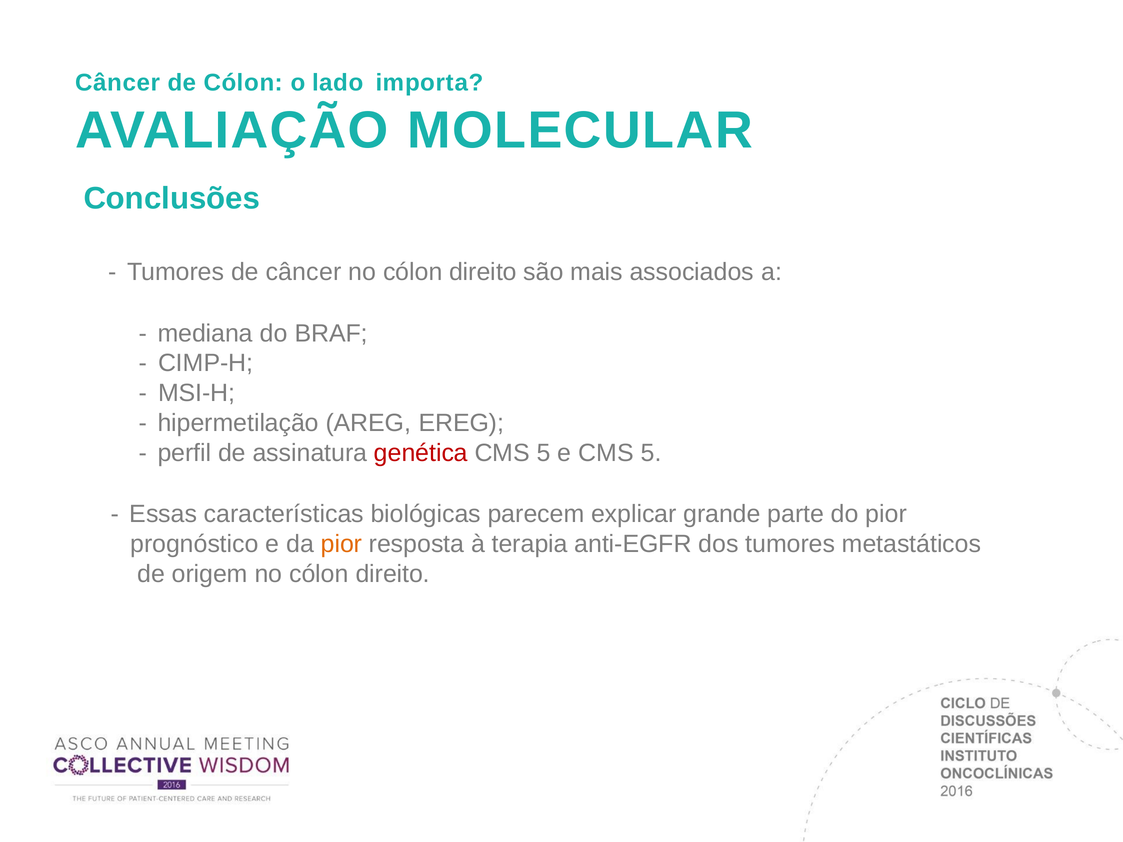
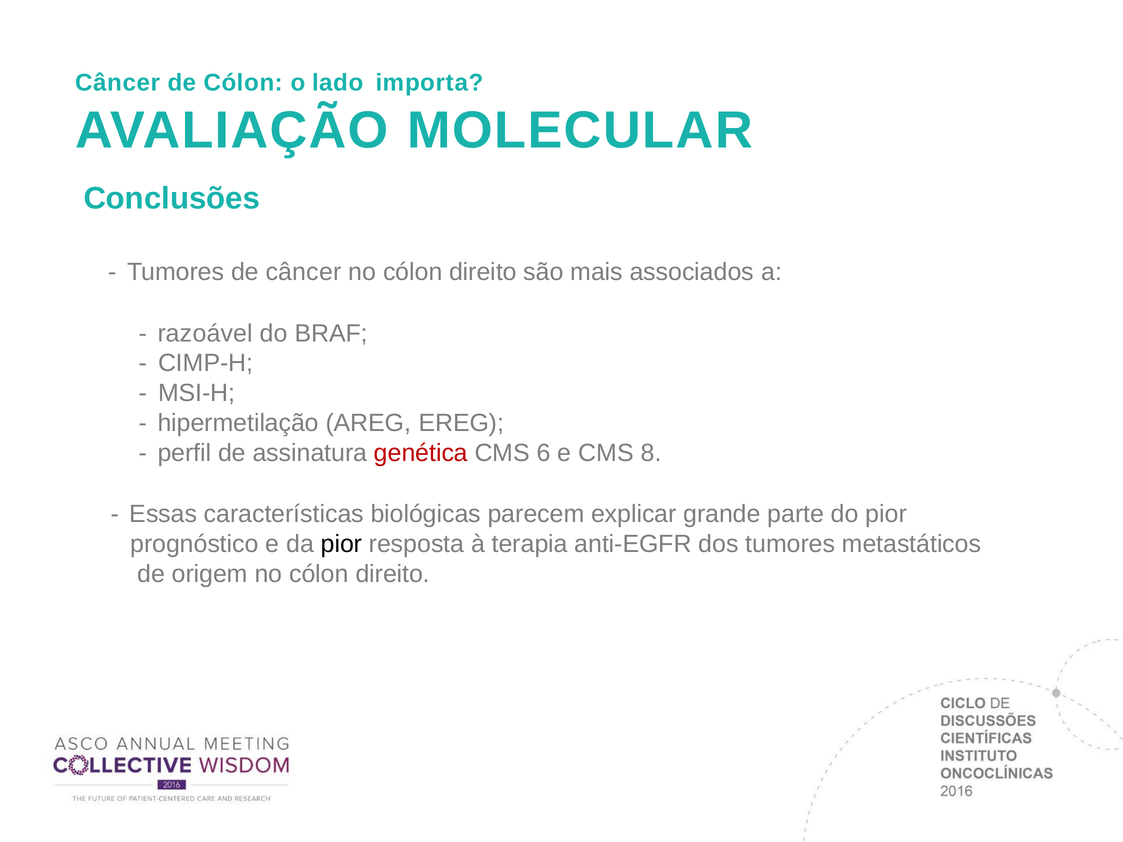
mediana: mediana -> razoável (205, 334)
5: 5 -> 6 (544, 453)
e CMS 5: 5 -> 8 (651, 453)
pior colour: orange -> black (342, 544)
